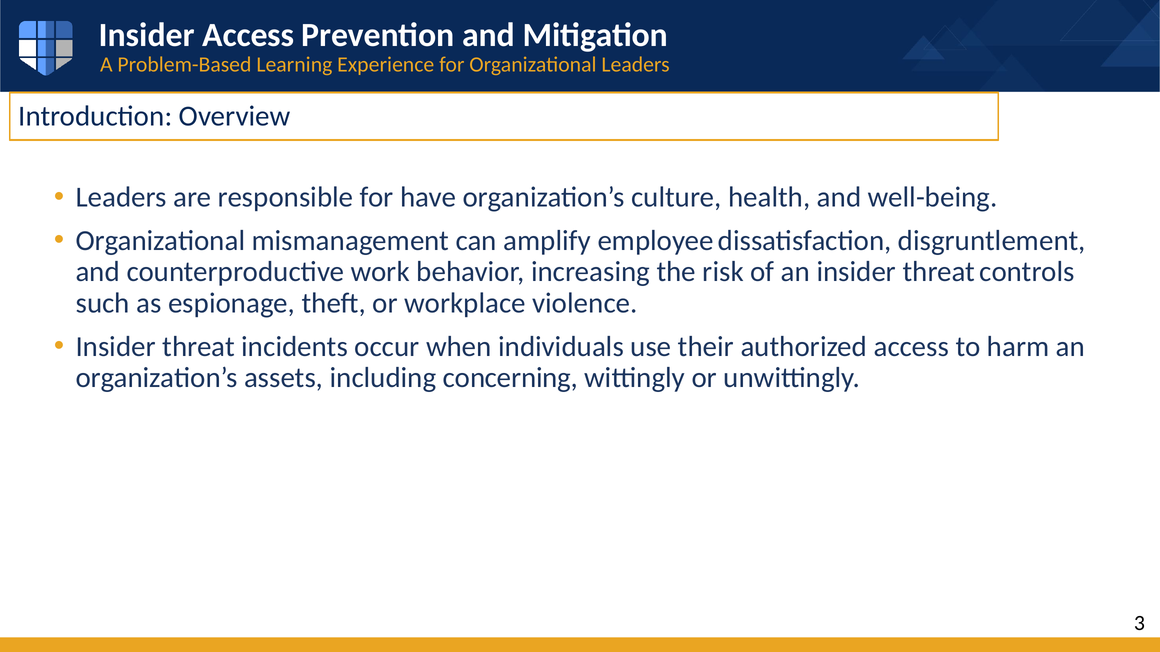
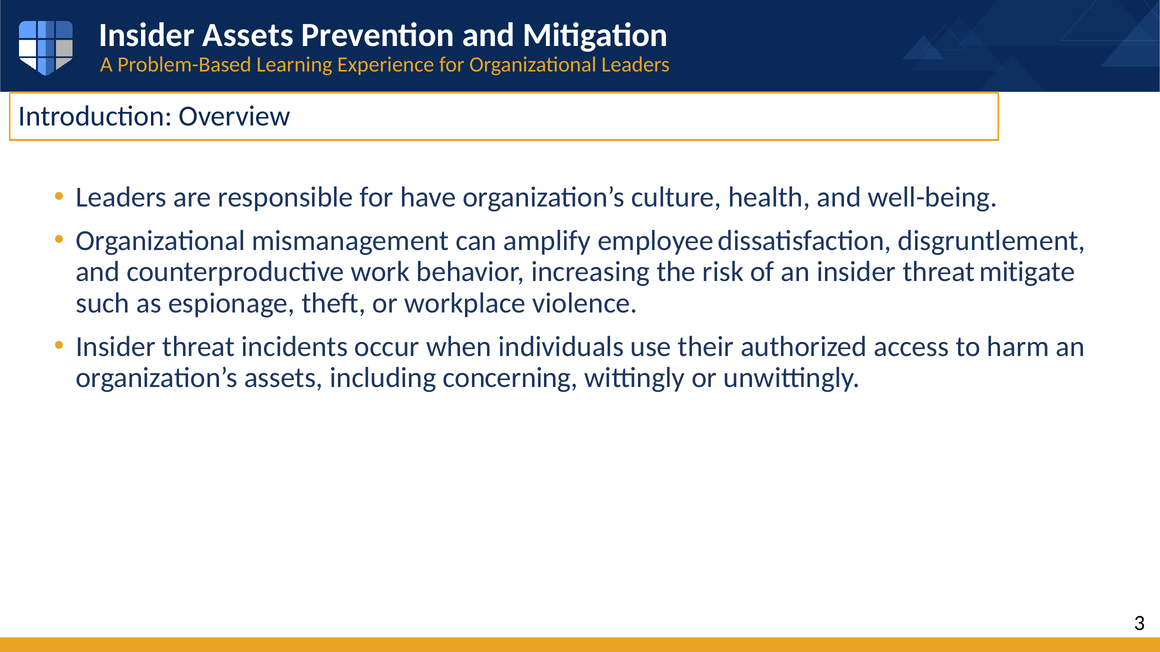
Insider Access: Access -> Assets (248, 35)
controls: controls -> mitigate (1027, 272)
